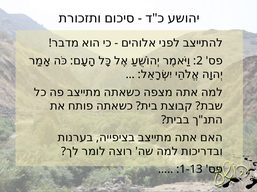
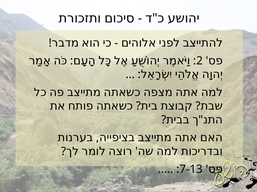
1-13: 1-13 -> 7-13 (191, 170)
